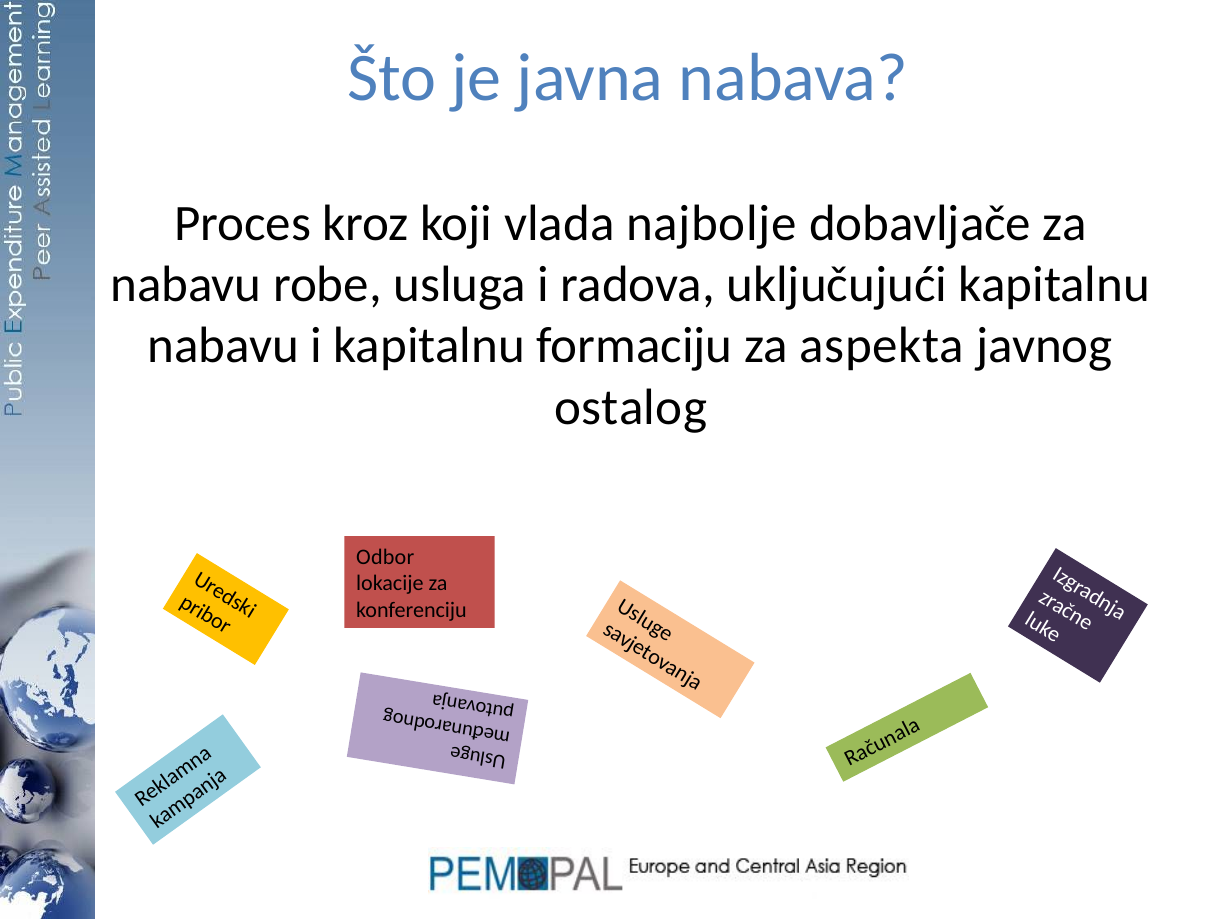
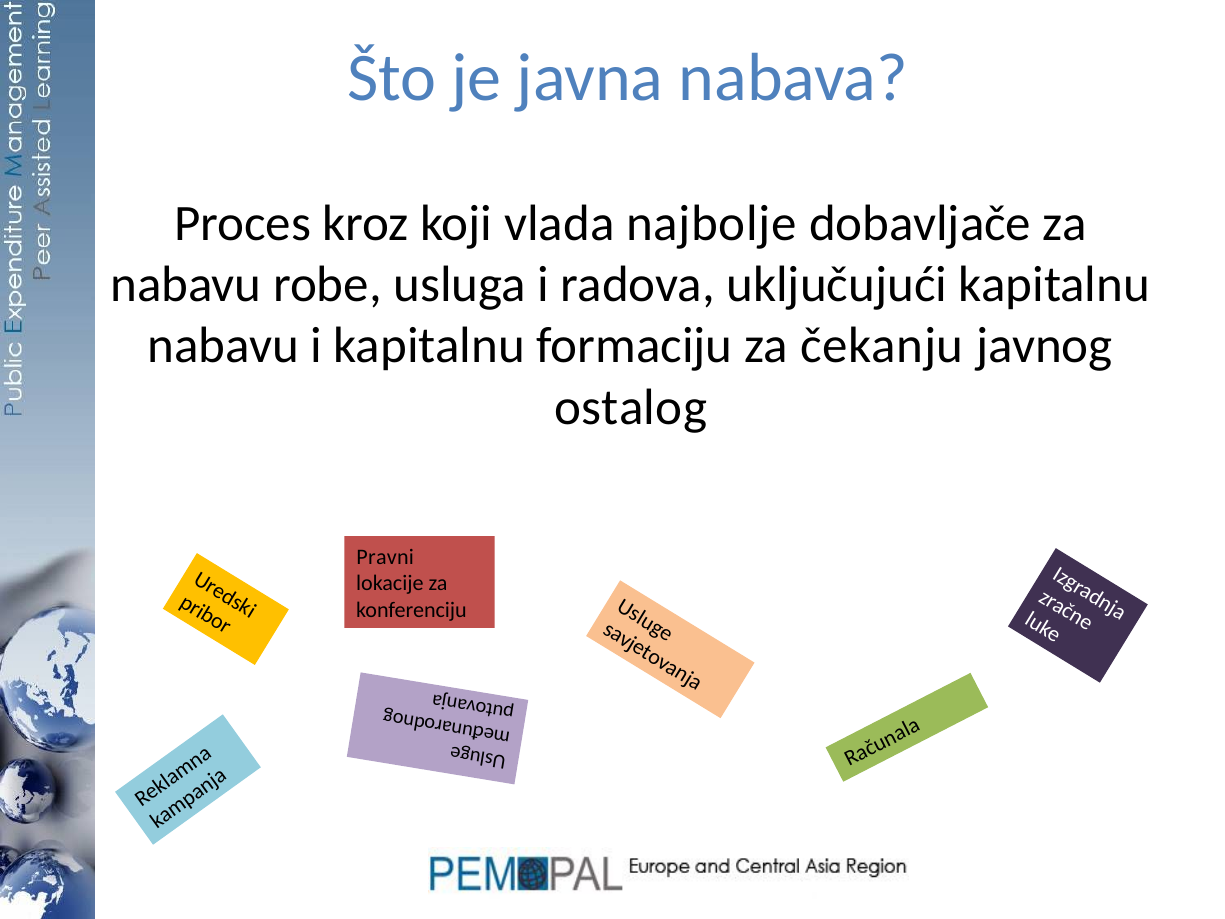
aspekta: aspekta -> čekanju (882, 346)
Odbor: Odbor -> Pravni (385, 557)
